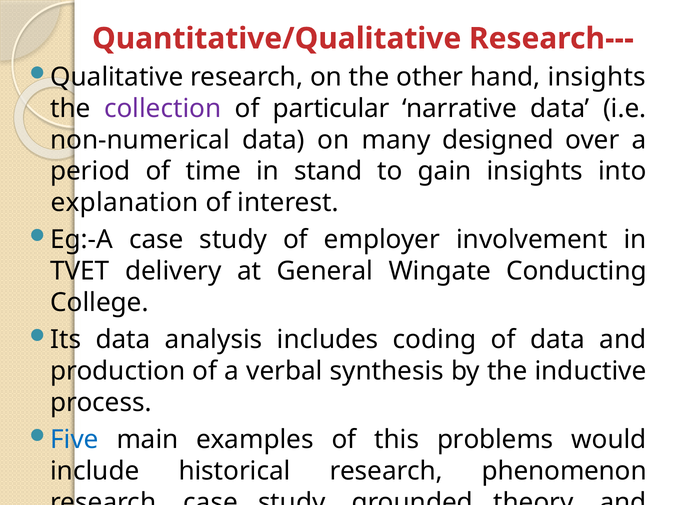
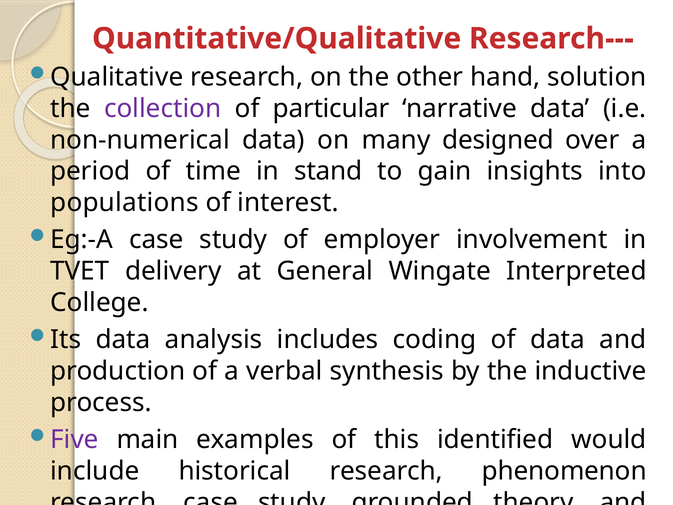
hand insights: insights -> solution (597, 77)
explanation: explanation -> populations (125, 203)
Conducting: Conducting -> Interpreted (577, 271)
Five colour: blue -> purple (75, 439)
problems: problems -> identified (495, 439)
